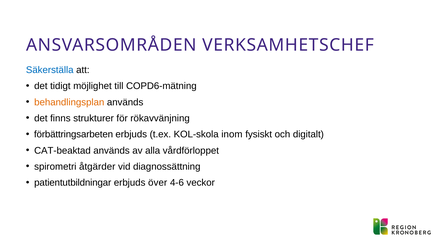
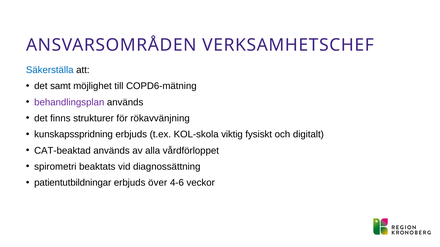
tidigt: tidigt -> samt (60, 86)
behandlingsplan colour: orange -> purple (69, 102)
förbättringsarbeten: förbättringsarbeten -> kunskapsspridning (74, 135)
inom: inom -> viktig (232, 135)
åtgärder: åtgärder -> beaktats (97, 167)
